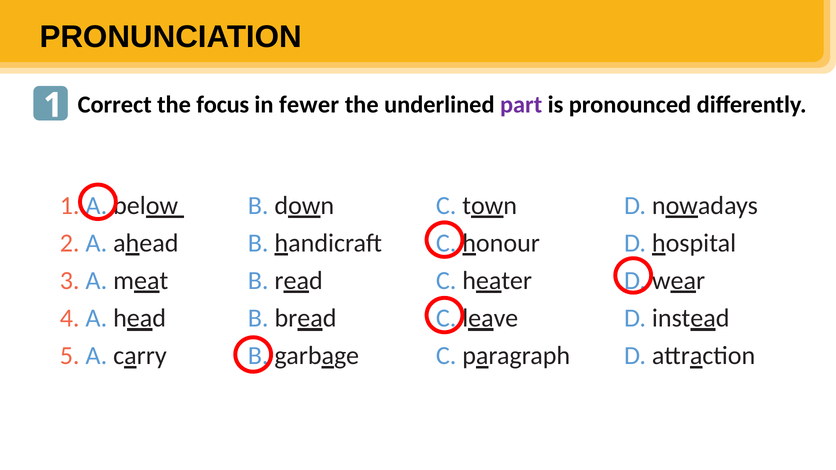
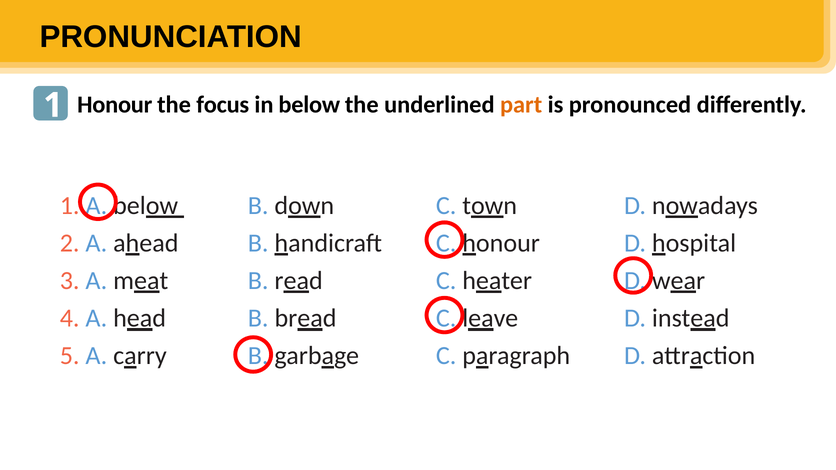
Correct: Correct -> Honour (115, 105)
in fewer: fewer -> below (309, 105)
part colour: purple -> orange (521, 105)
